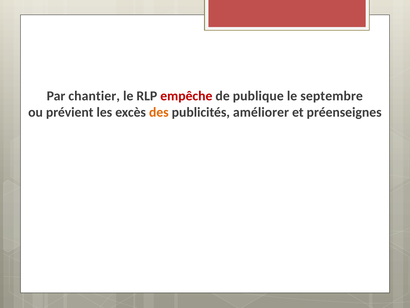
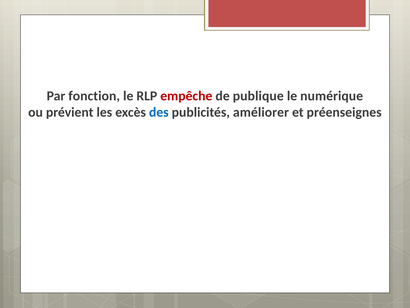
chantier: chantier -> fonction (94, 96)
septembre: septembre -> numérique (332, 96)
des colour: orange -> blue (159, 112)
